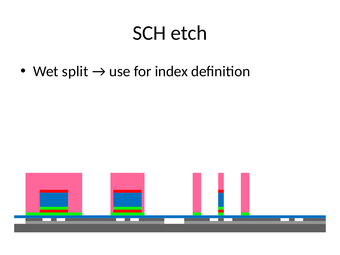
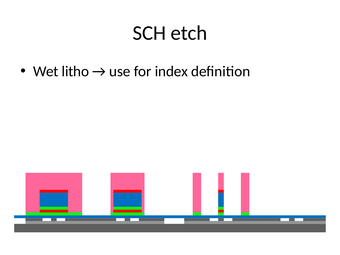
split: split -> litho (75, 71)
